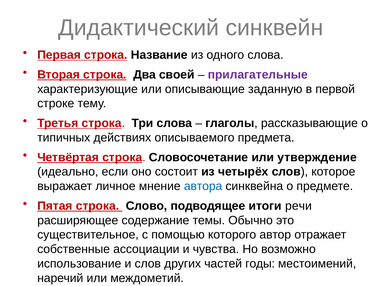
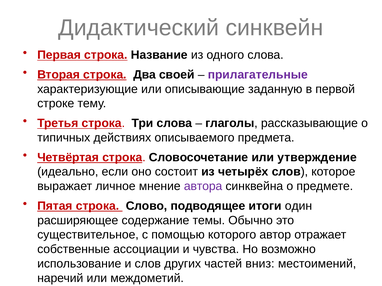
автора colour: blue -> purple (203, 187)
речи: речи -> один (298, 206)
годы: годы -> вниз (260, 264)
